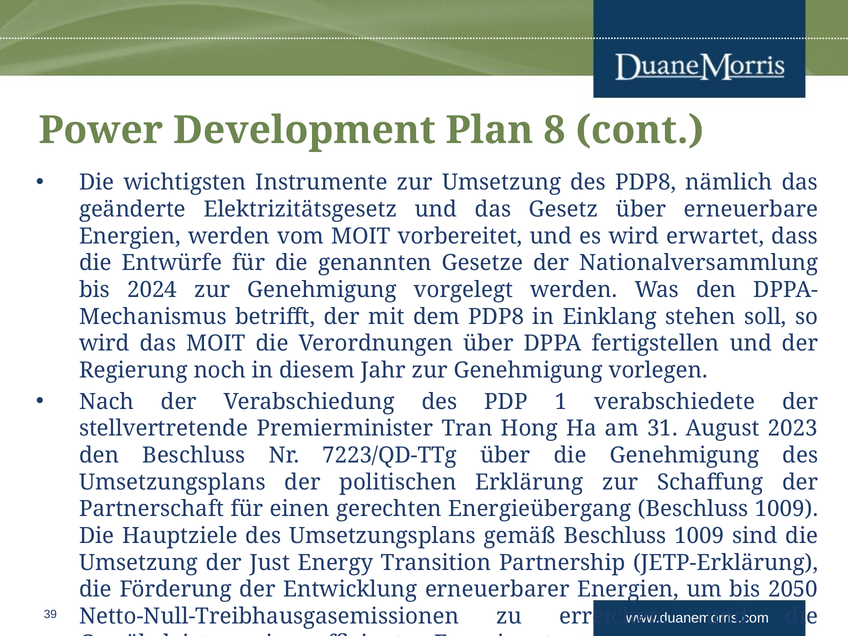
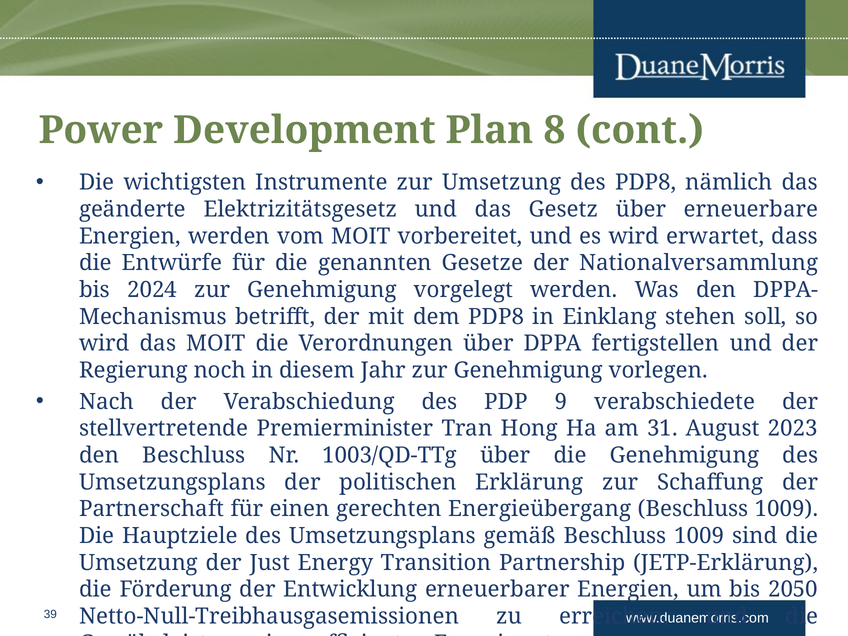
1: 1 -> 9 (561, 402)
7223/QD-TTg: 7223/QD-TTg -> 1003/QD-TTg (390, 455)
